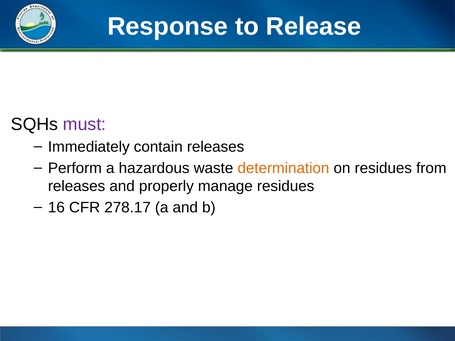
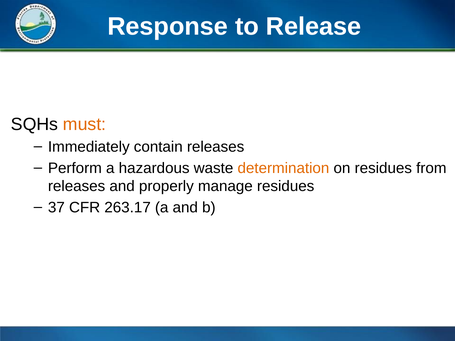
must colour: purple -> orange (85, 124)
16: 16 -> 37 (56, 208)
278.17: 278.17 -> 263.17 (128, 208)
